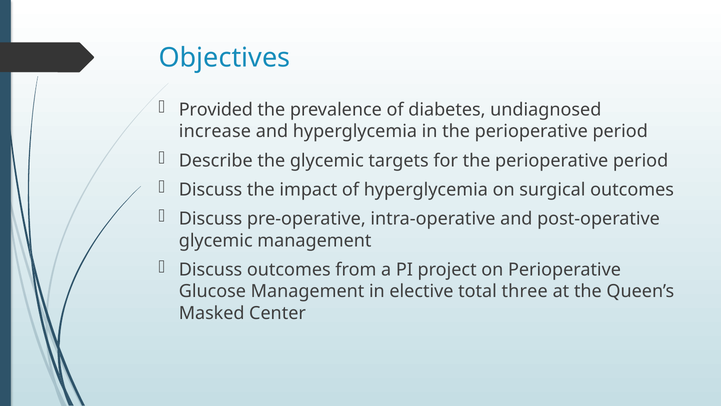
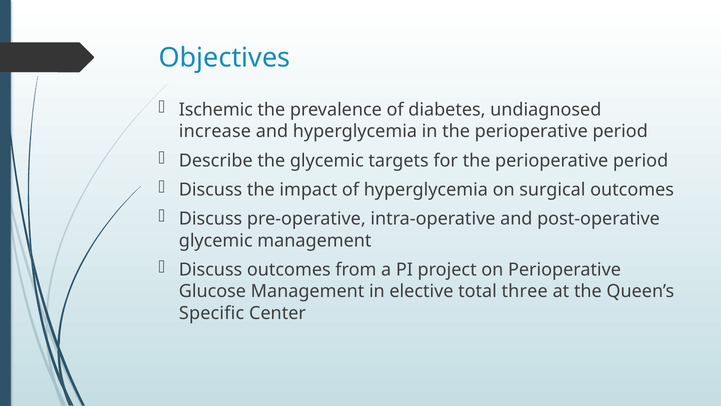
Provided: Provided -> Ischemic (216, 110)
Masked: Masked -> Specific (212, 313)
